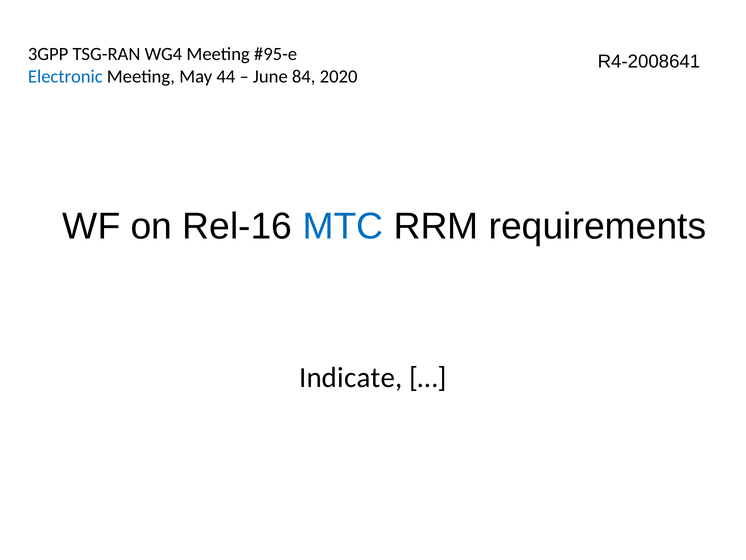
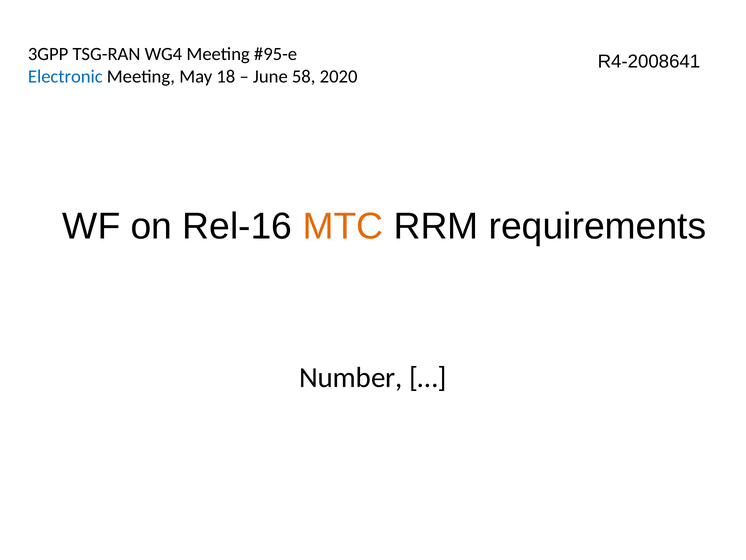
44: 44 -> 18 (226, 77)
84: 84 -> 58 (304, 77)
MTC colour: blue -> orange (343, 226)
Indicate: Indicate -> Number (351, 377)
